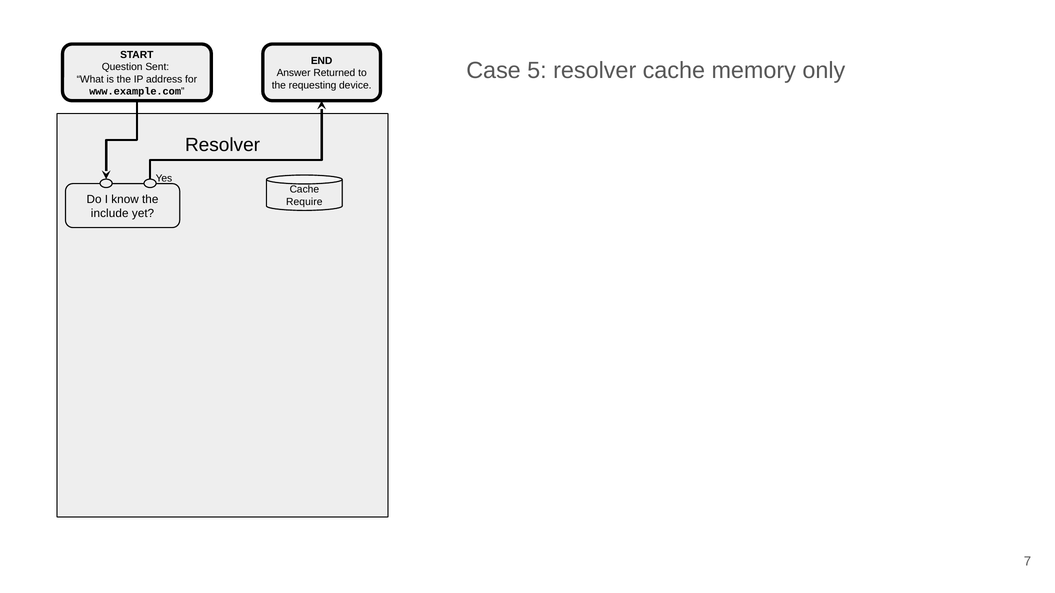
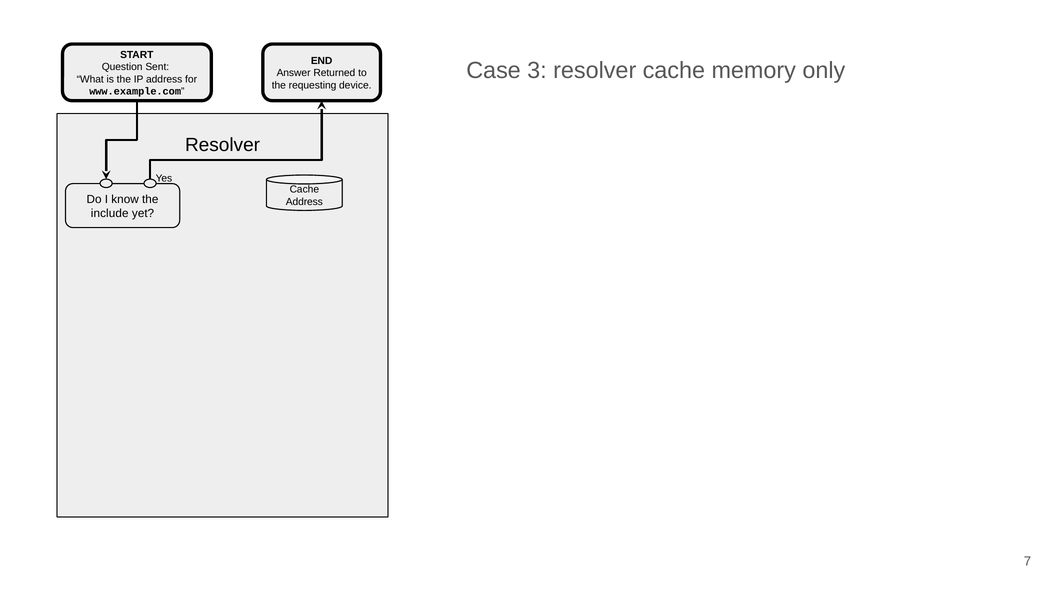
5: 5 -> 3 (537, 71)
Require: Require -> Address (304, 202)
